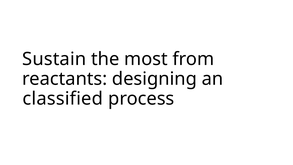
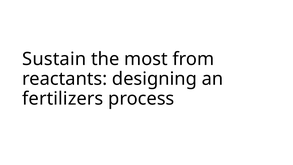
classified: classified -> fertilizers (63, 99)
